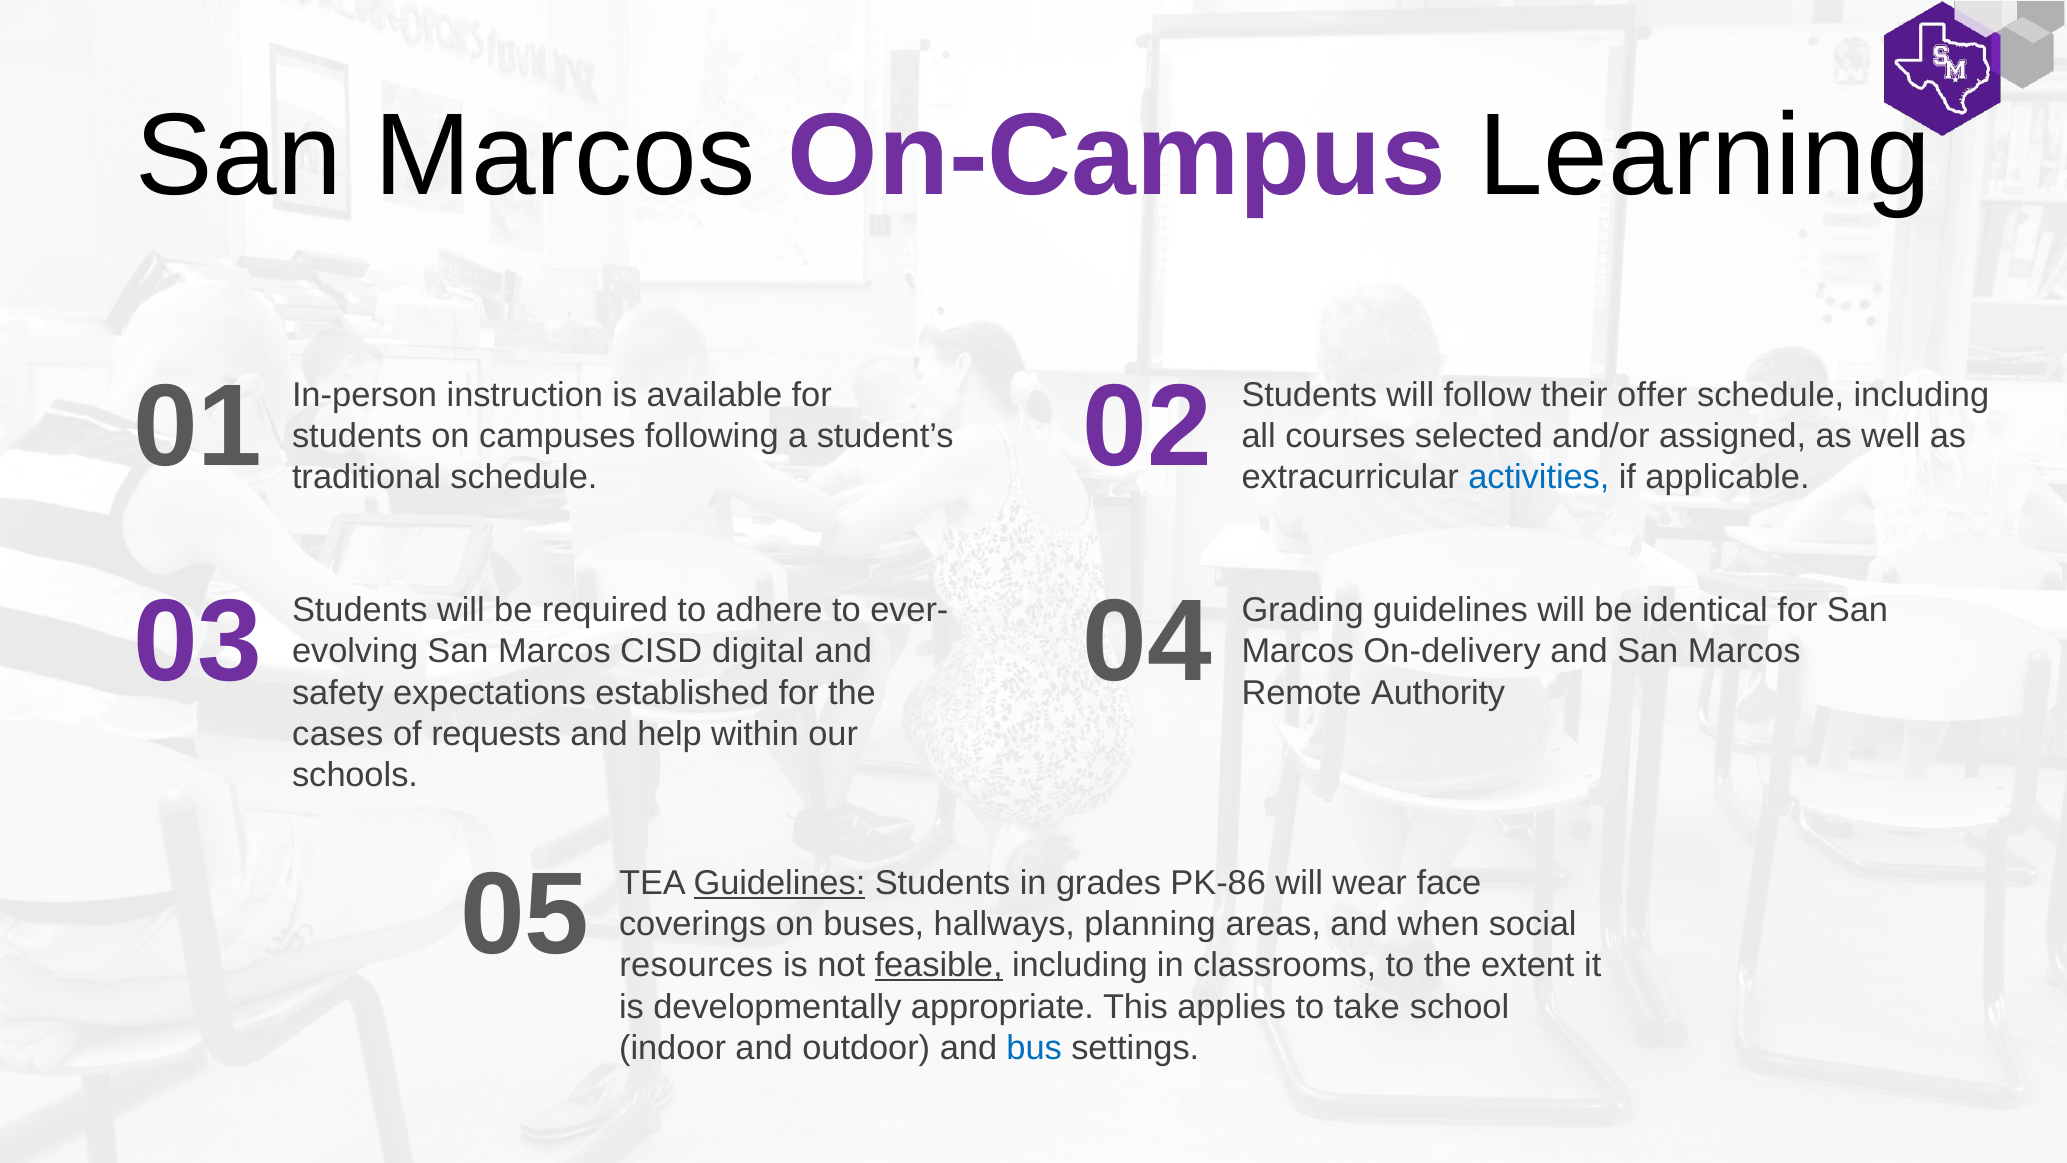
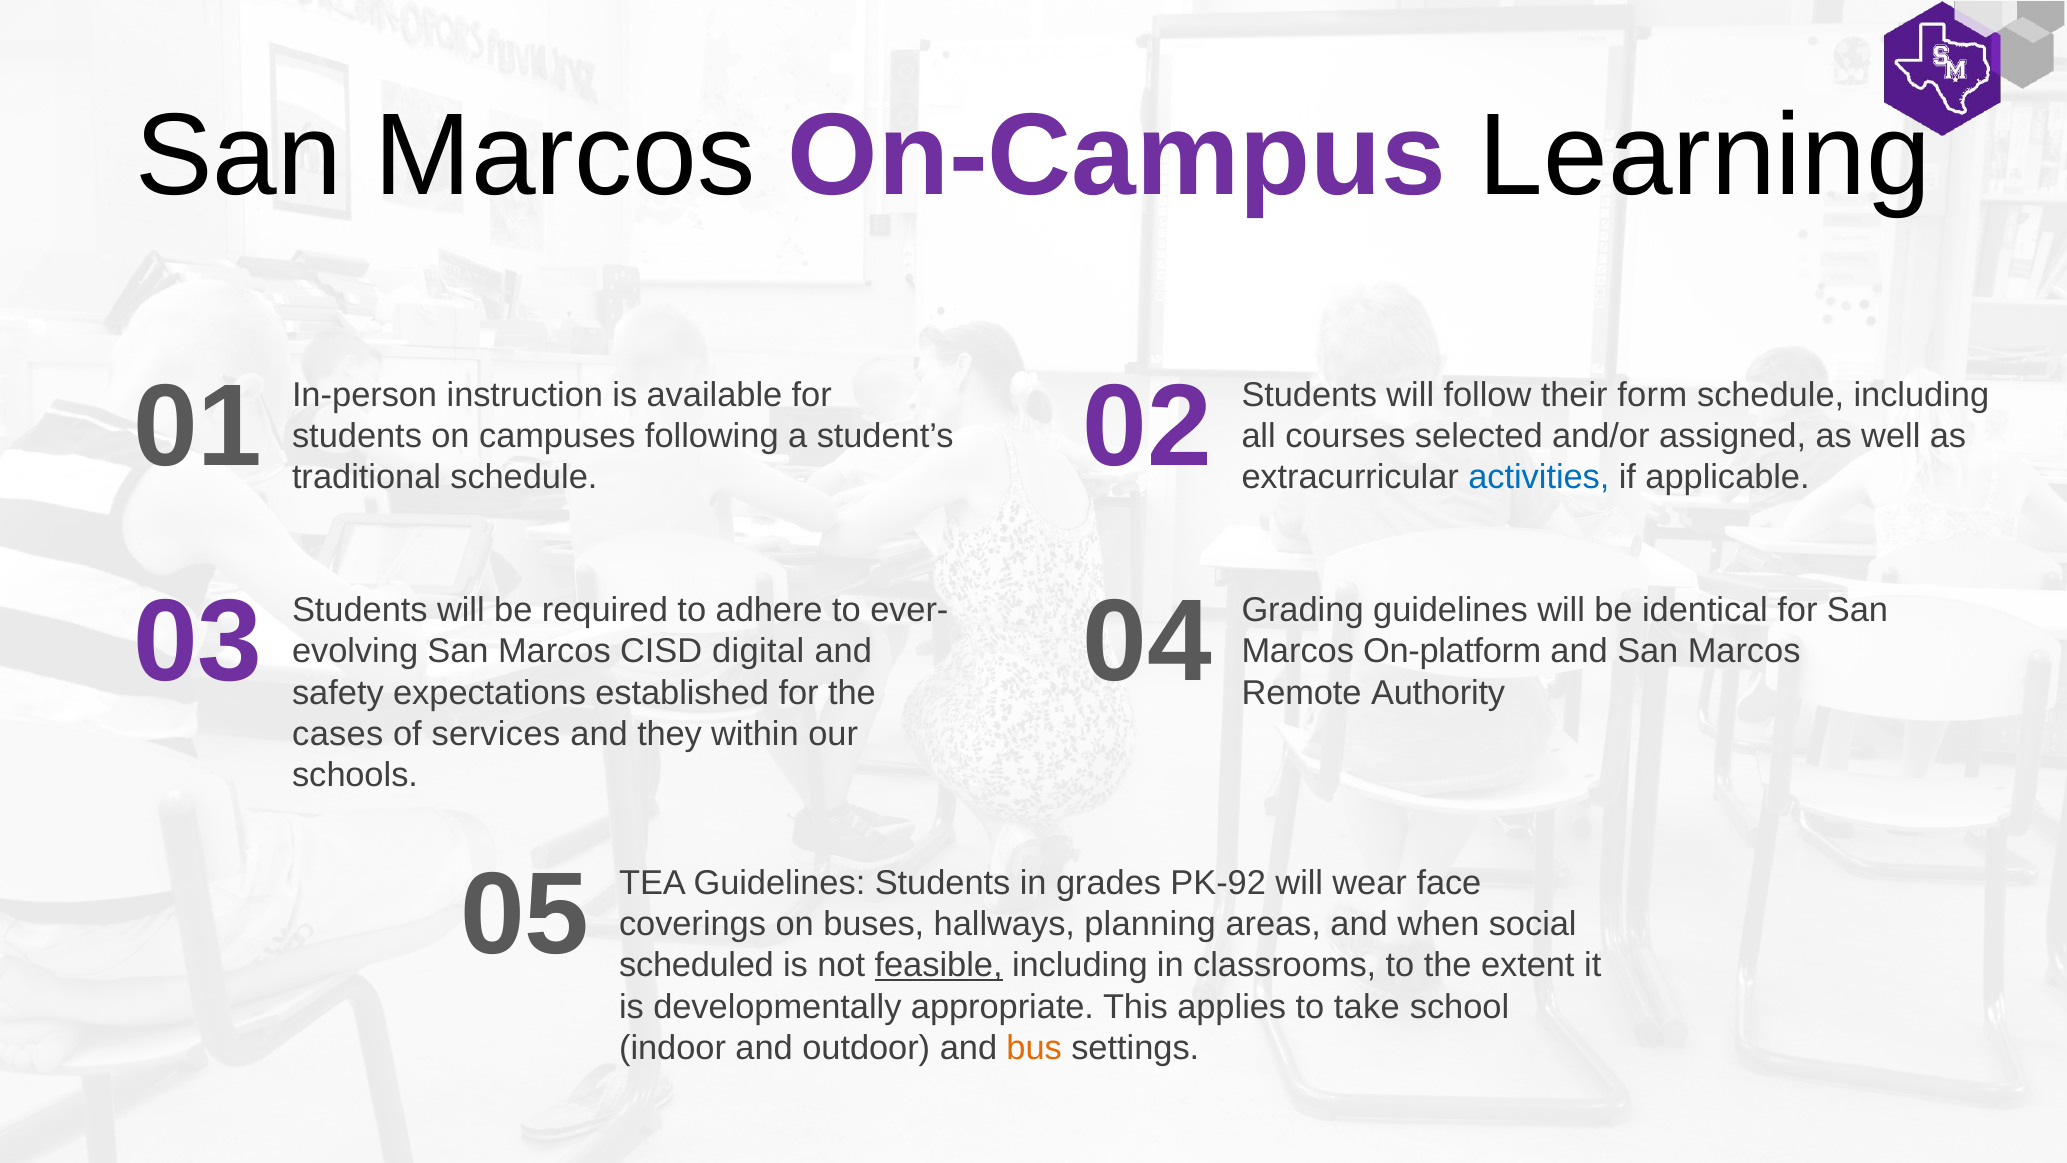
offer: offer -> form (1652, 395)
On-delivery: On-delivery -> On-platform (1452, 651)
requests: requests -> services (496, 734)
help: help -> they (670, 734)
Guidelines underline: present -> none (779, 883)
PK-86: PK-86 -> PK-92 (1218, 883)
resources: resources -> scheduled (697, 965)
bus colour: blue -> orange (1034, 1048)
